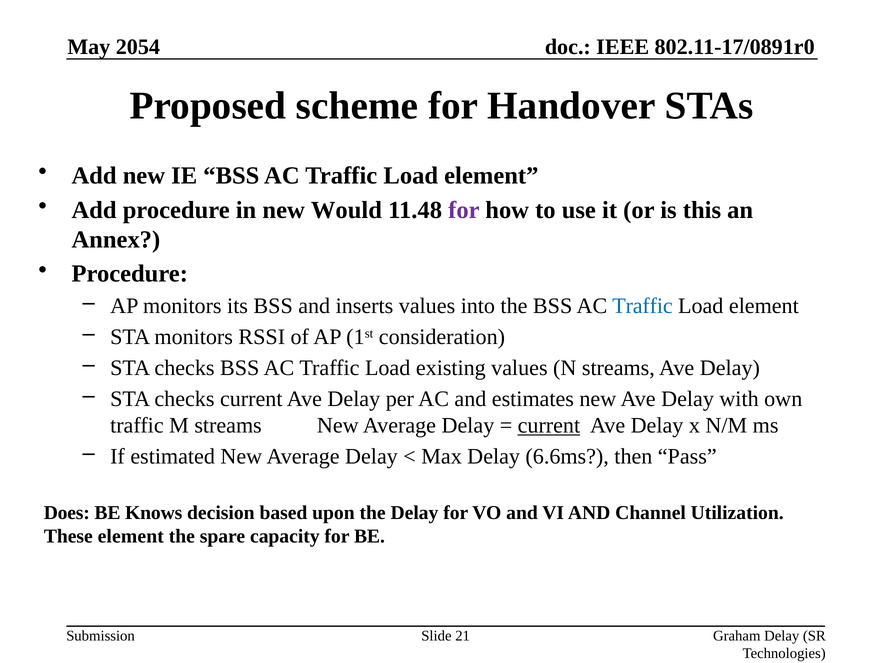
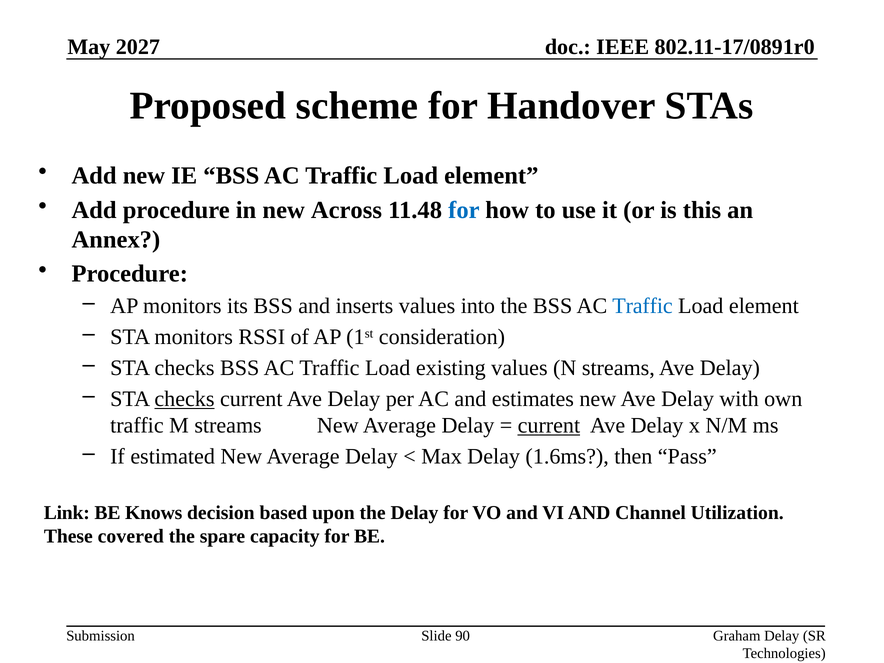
2054: 2054 -> 2027 (138, 47)
Would: Would -> Across (346, 210)
for colour: purple -> blue (464, 210)
checks underline: none -> present (184, 399)
6.6ms: 6.6ms -> 1.6ms (567, 456)
Does: Does -> Link (67, 513)
These element: element -> covered (131, 536)
21: 21 -> 90 (463, 636)
